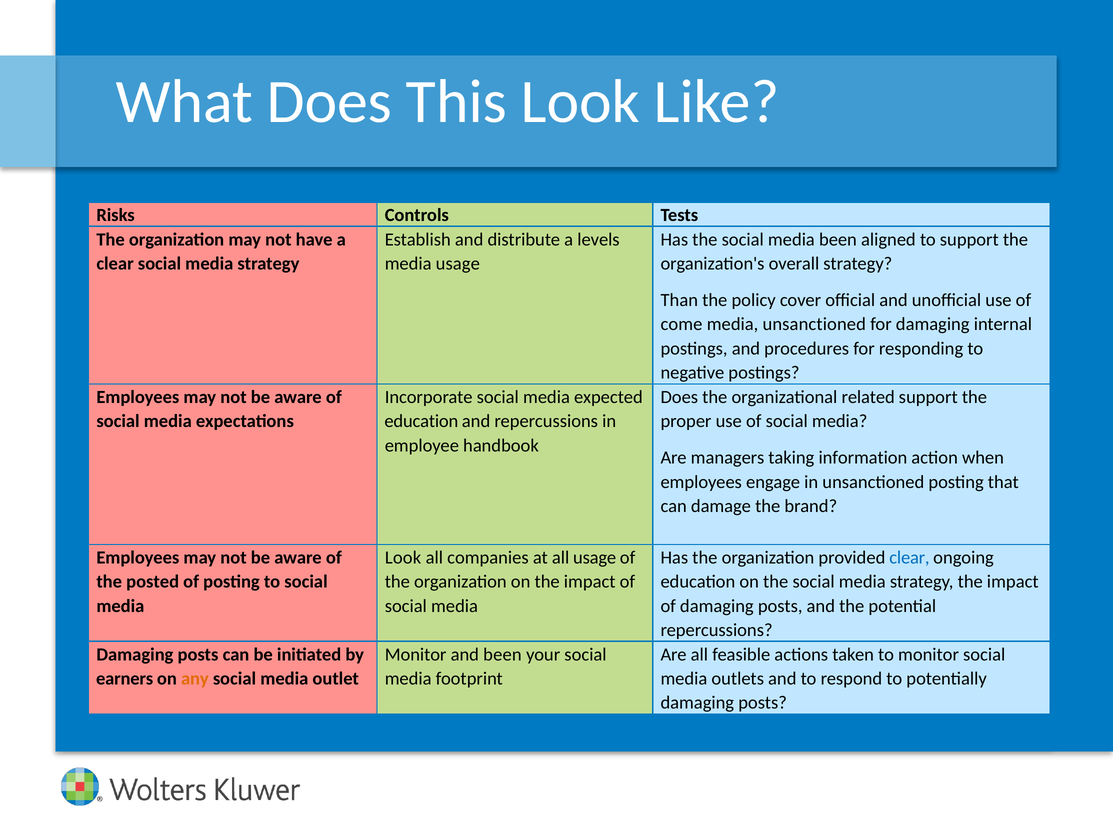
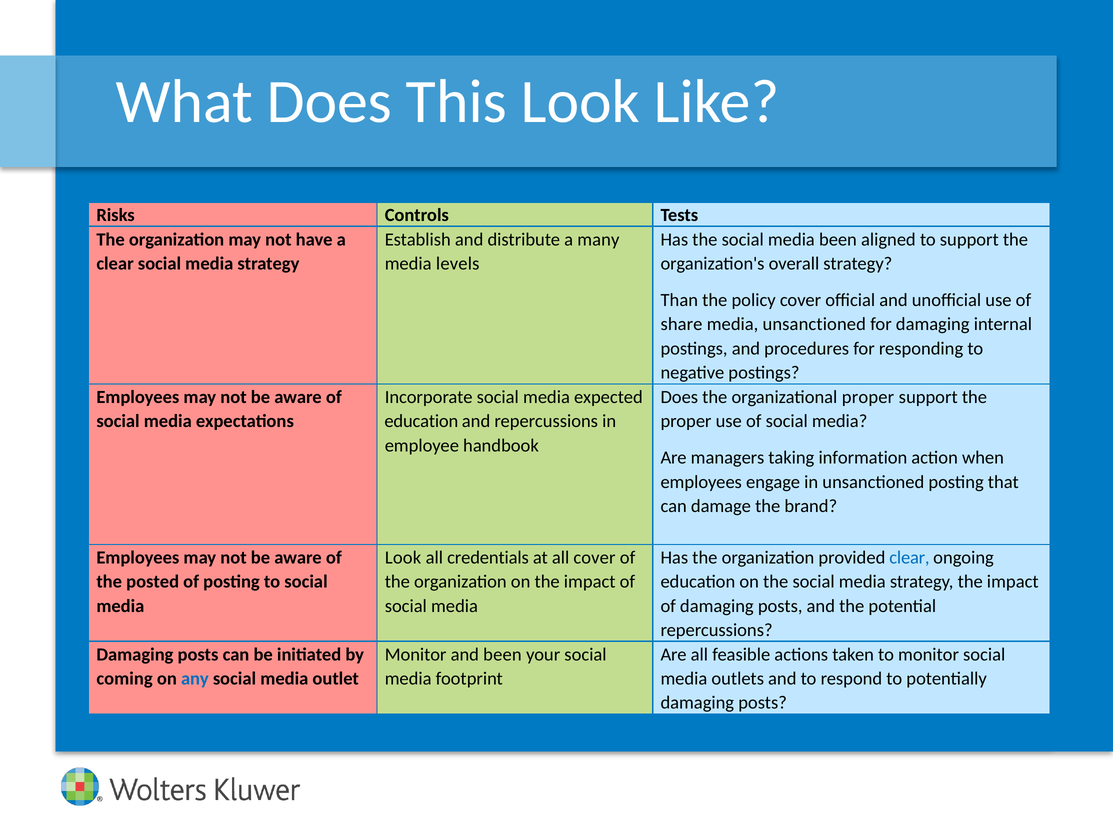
levels: levels -> many (598, 239)
media usage: usage -> levels (458, 264)
come: come -> share (681, 324)
organizational related: related -> proper (868, 397)
companies: companies -> credentials (488, 557)
all usage: usage -> cover (594, 557)
earners: earners -> coming (125, 678)
any colour: orange -> blue (195, 678)
